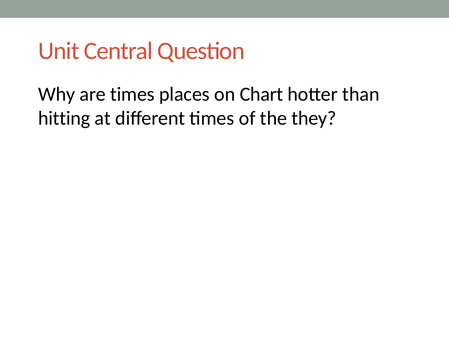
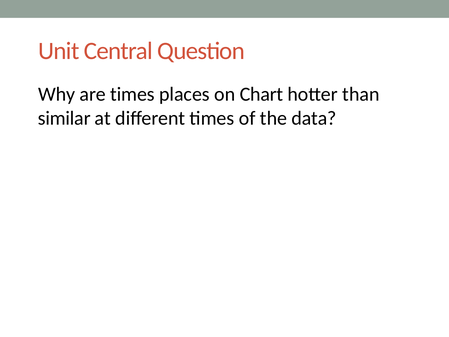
hitting: hitting -> similar (64, 118)
they: they -> data (314, 118)
